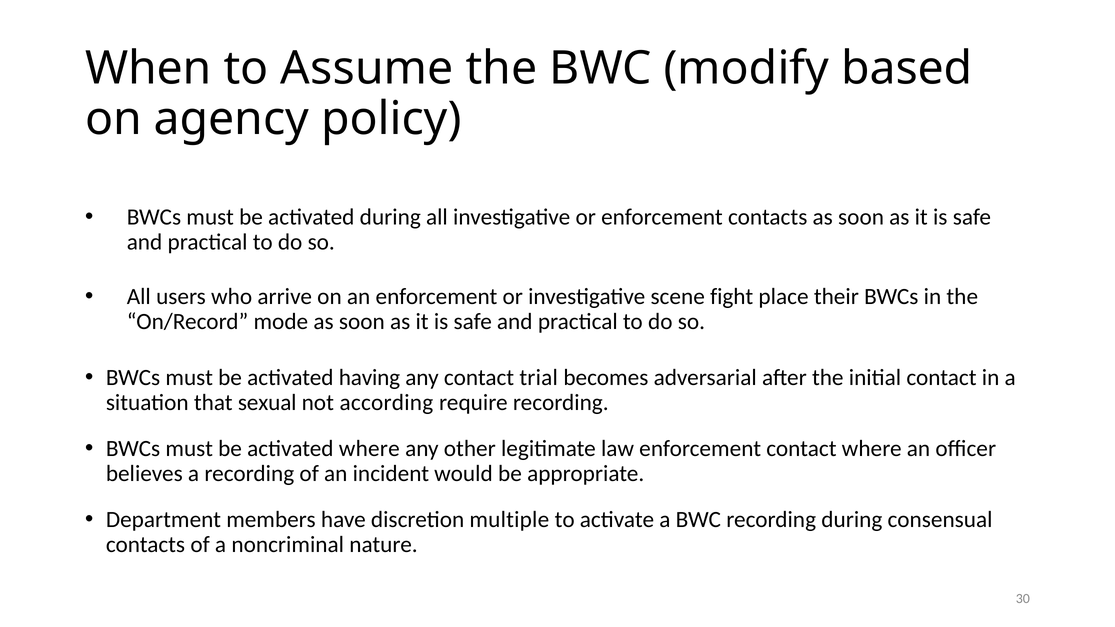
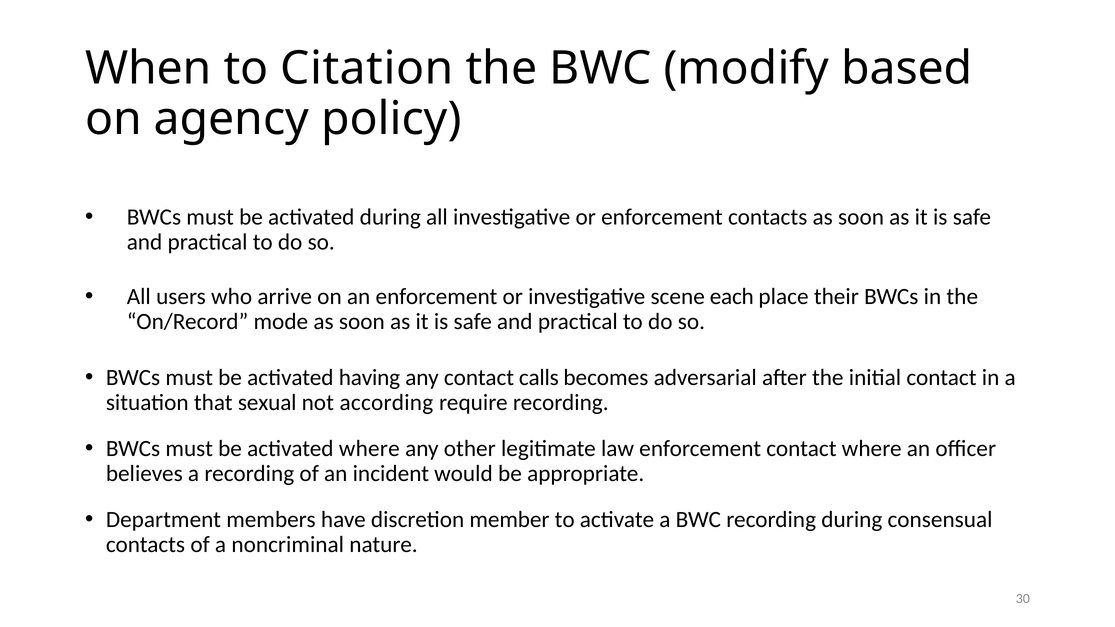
Assume: Assume -> Citation (367, 69)
fight: fight -> each (732, 297)
trial: trial -> calls (539, 378)
multiple: multiple -> member (509, 520)
